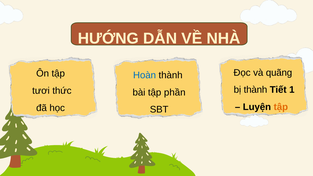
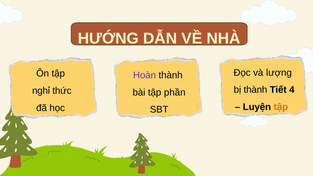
quãng: quãng -> lượng (279, 73)
Hoàn colour: blue -> purple (145, 75)
1: 1 -> 4 (292, 90)
tươi: tươi -> nghỉ (41, 91)
